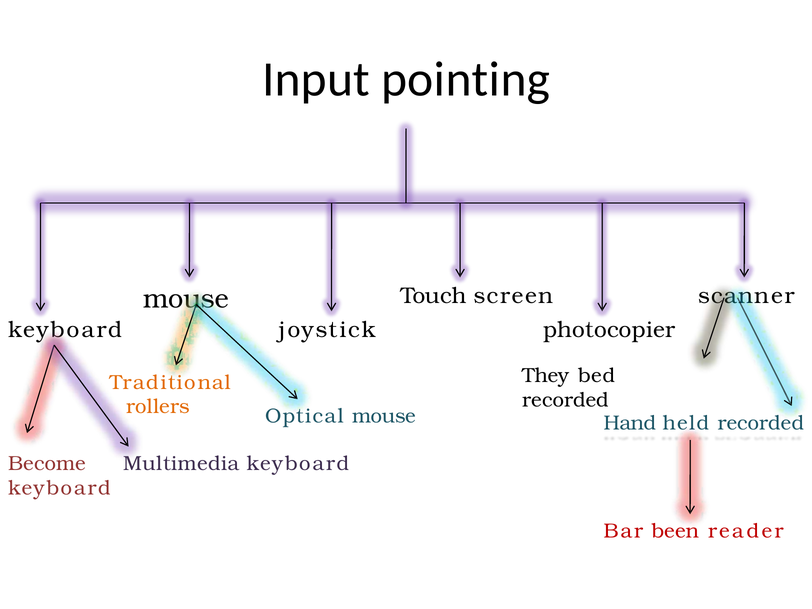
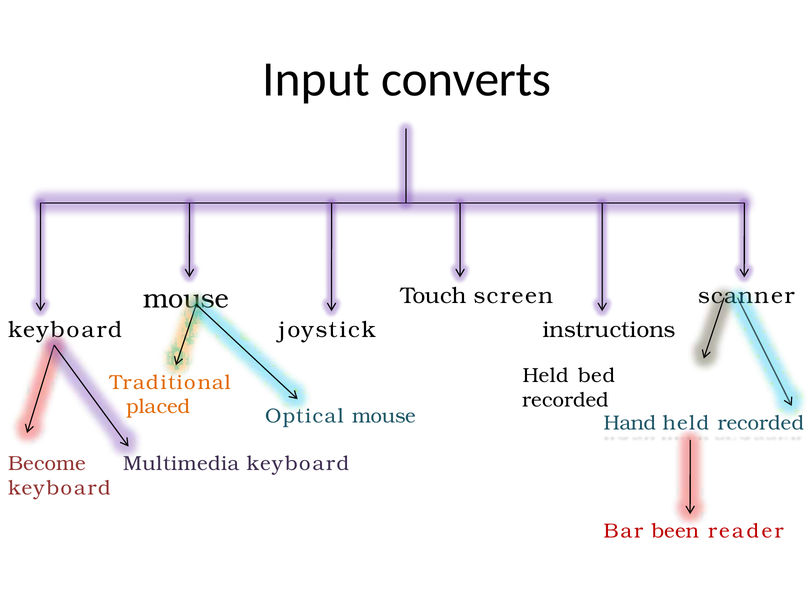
pointing: pointing -> converts (466, 79)
photocopier: photocopier -> instructions (609, 330)
They: They -> Held (546, 376)
rollers: rollers -> placed (158, 407)
